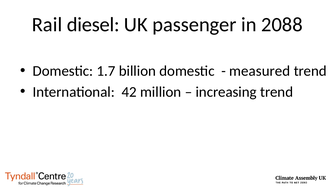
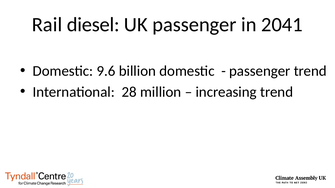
2088: 2088 -> 2041 (282, 25)
1.7: 1.7 -> 9.6 (106, 71)
measured: measured -> passenger (260, 71)
42: 42 -> 28 (129, 92)
